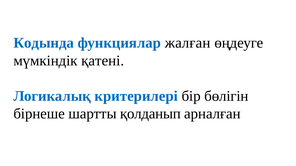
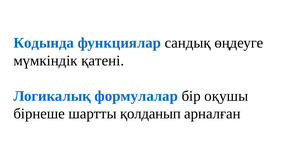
жалған: жалған -> сандық (188, 43)
критерилері: критерилері -> формулалар (136, 96)
бөлігін: бөлігін -> оқушы (226, 96)
